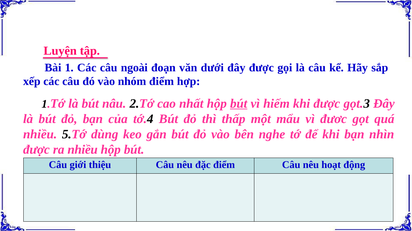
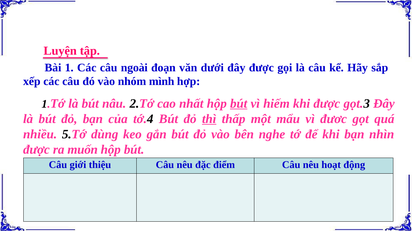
nhóm điểm: điểm -> mình (162, 82)
thì underline: none -> present (209, 119)
ra nhiều: nhiều -> muốn (83, 150)
